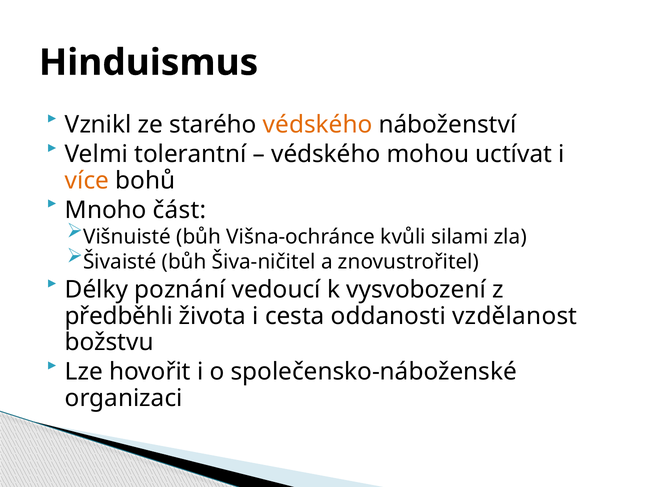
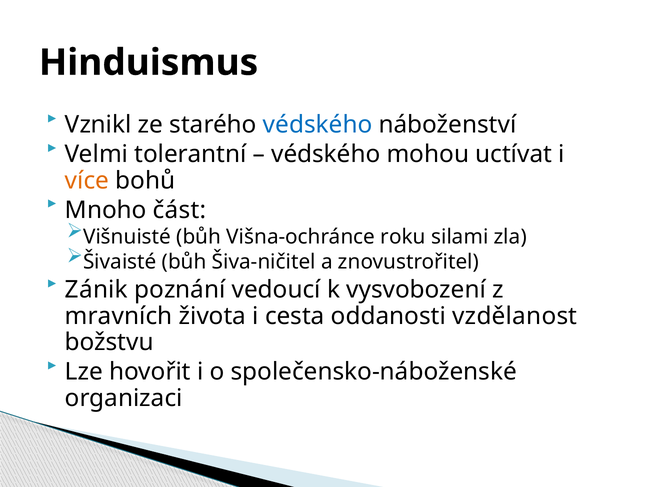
védského colour: orange -> blue (318, 125)
kvůli: kvůli -> roku (403, 237)
Délky: Délky -> Zánik (96, 290)
předběhli: předběhli -> mravních (119, 316)
